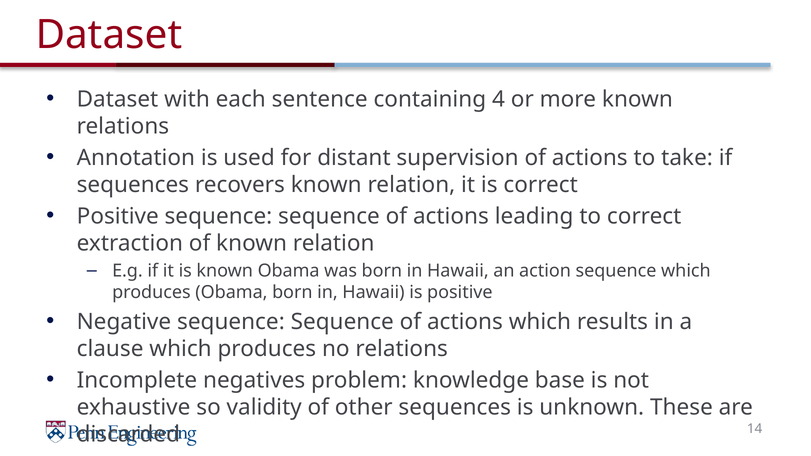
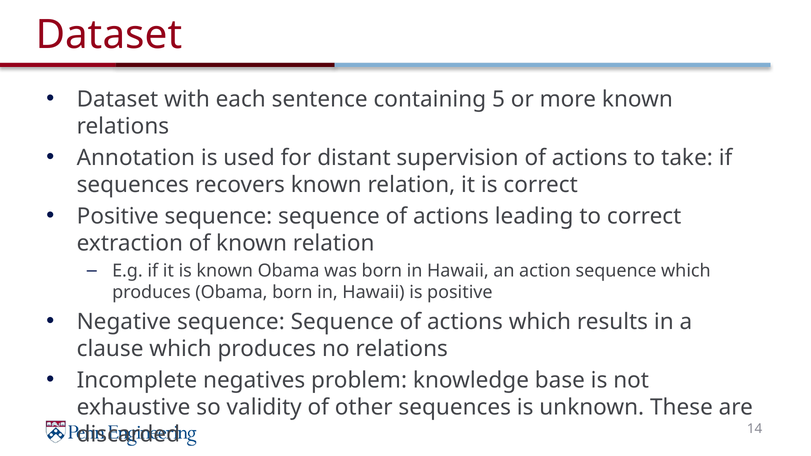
4: 4 -> 5 (499, 99)
